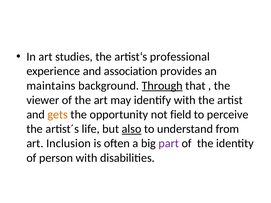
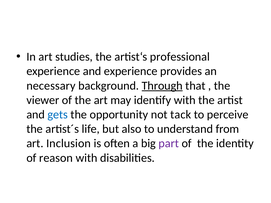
and association: association -> experience (131, 71)
maintains: maintains -> necessary (51, 86)
gets colour: orange -> blue (58, 115)
field: field -> tack (181, 115)
also underline: present -> none (132, 129)
person: person -> reason (56, 158)
